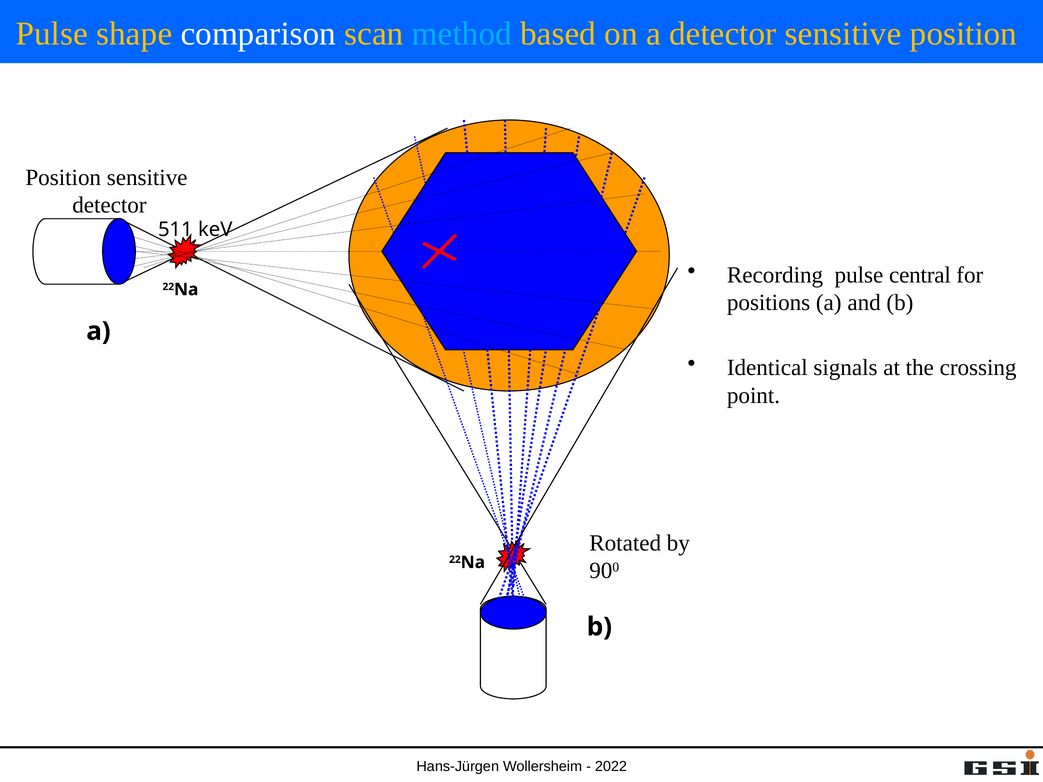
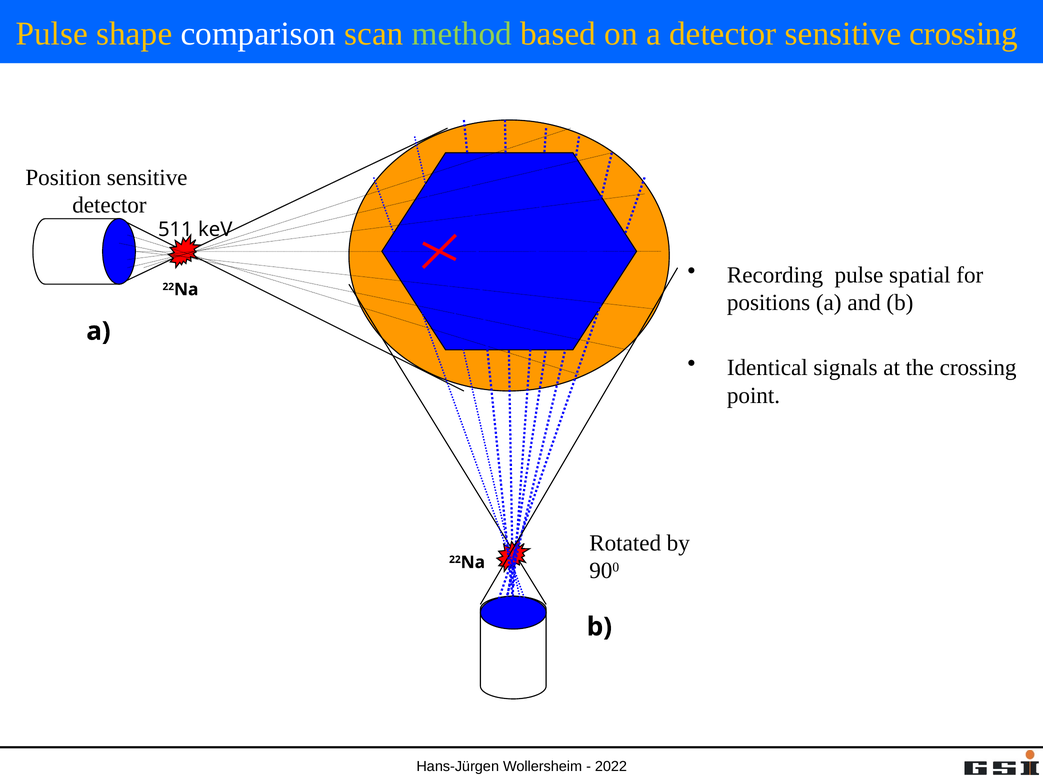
method colour: light blue -> light green (462, 34)
sensitive position: position -> crossing (964, 34)
central: central -> spatial (920, 275)
